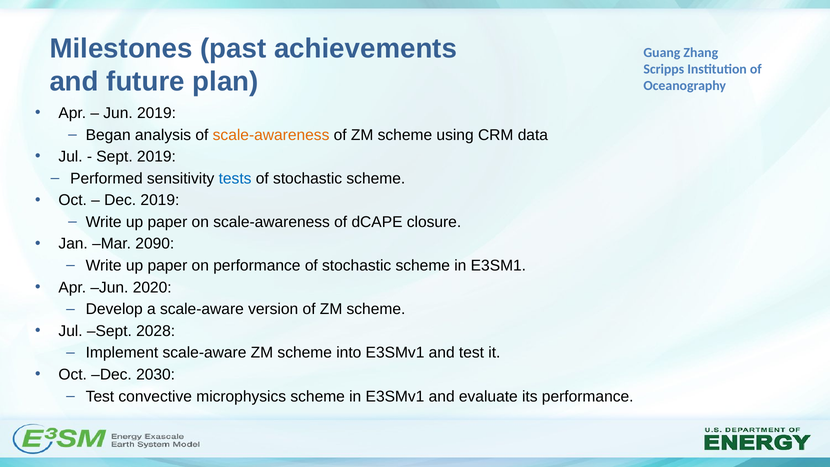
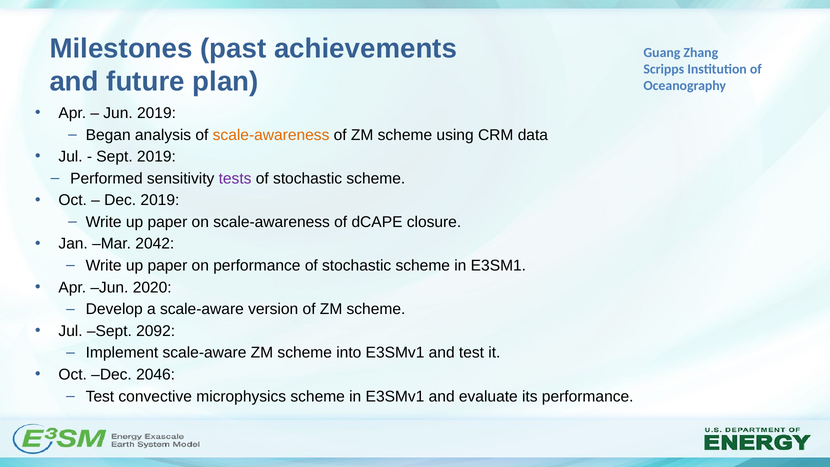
tests colour: blue -> purple (235, 178)
2090: 2090 -> 2042 (155, 244)
2028: 2028 -> 2092 (156, 331)
2030: 2030 -> 2046 (156, 374)
